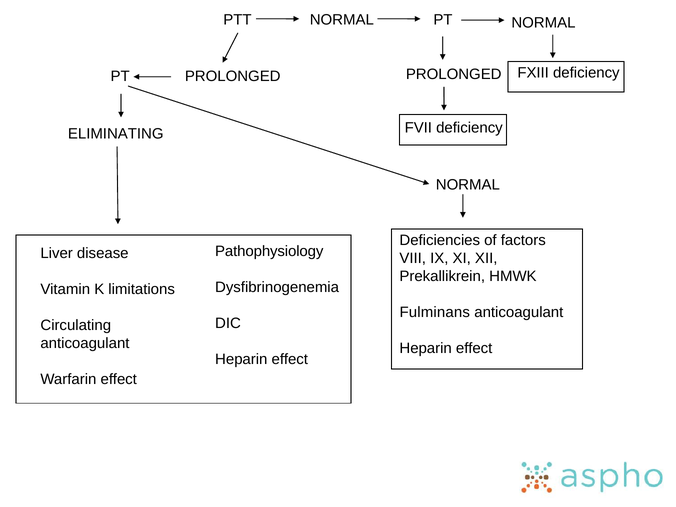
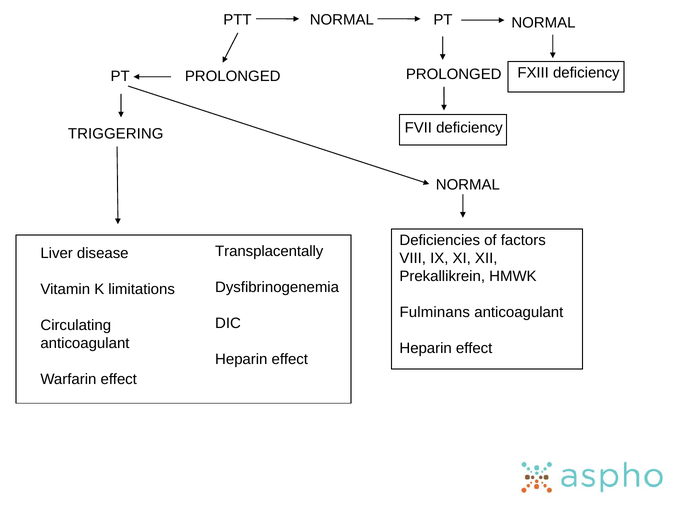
ELIMINATING: ELIMINATING -> TRIGGERING (116, 134)
Pathophysiology: Pathophysiology -> Transplacentally (269, 251)
